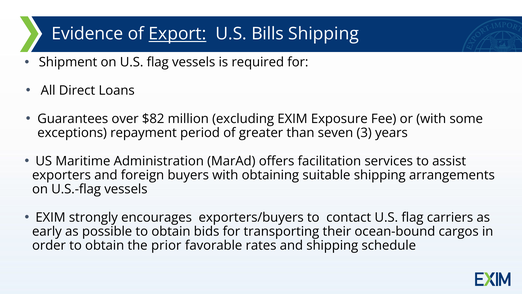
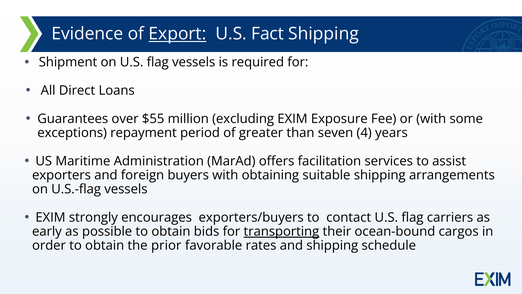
Bills: Bills -> Fact (268, 34)
$82: $82 -> $55 (153, 119)
3: 3 -> 4 (364, 133)
transporting underline: none -> present (281, 231)
